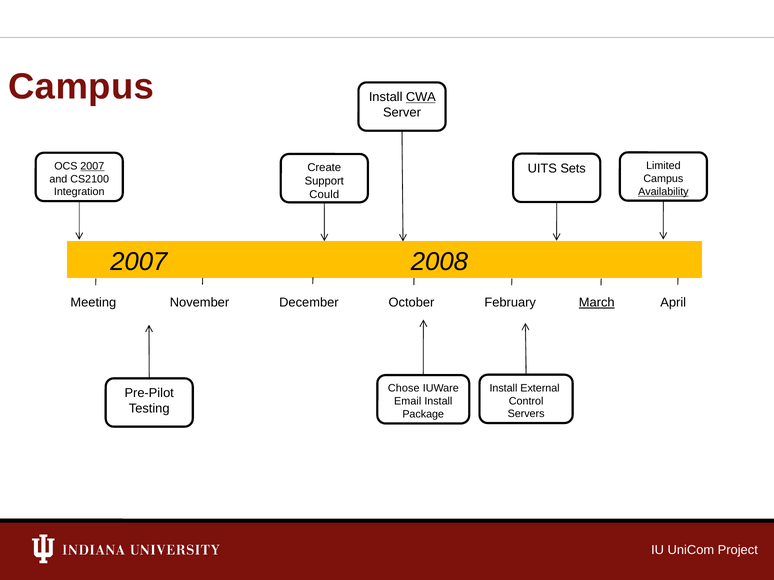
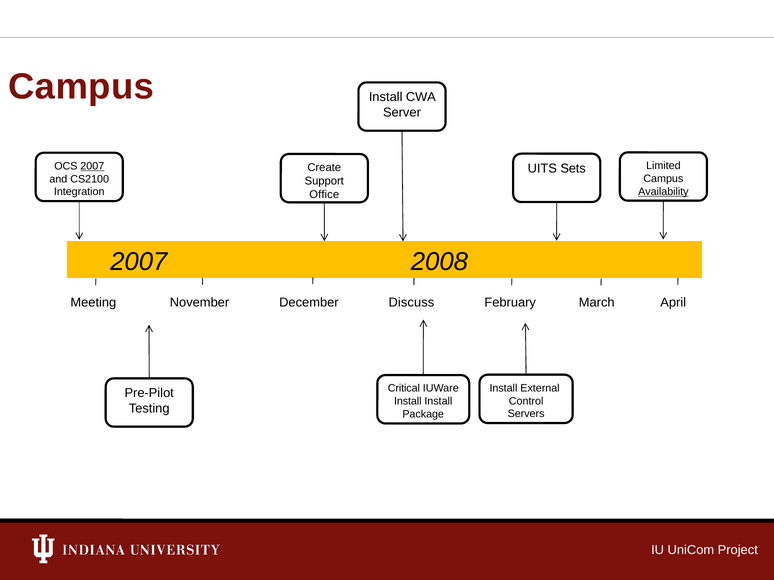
CWA underline: present -> none (421, 97)
Could: Could -> Office (324, 195)
October: October -> Discuss (411, 303)
March underline: present -> none (597, 303)
Chose: Chose -> Critical (404, 389)
Email: Email -> Install (408, 402)
